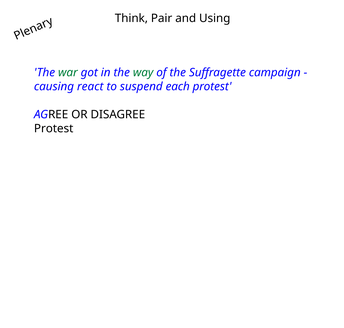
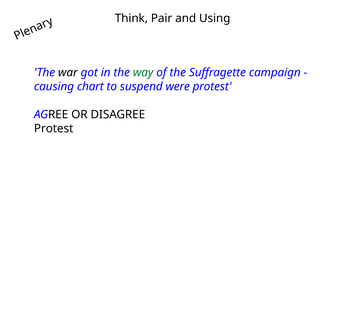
war colour: green -> black (68, 73)
react: react -> chart (90, 86)
each: each -> were (178, 86)
